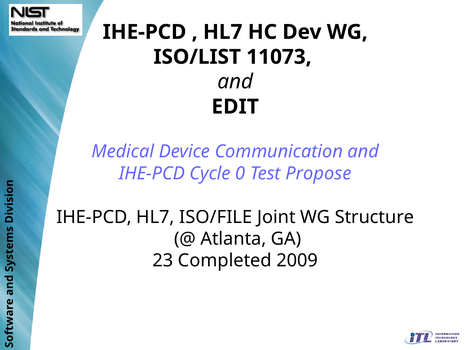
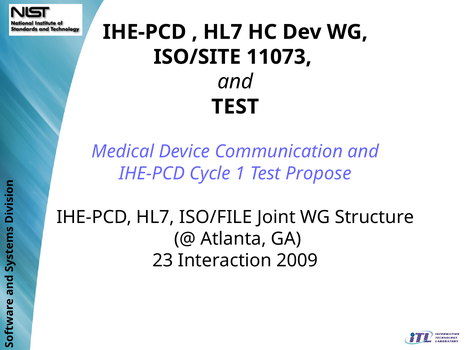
ISO/LIST: ISO/LIST -> ISO/SITE (197, 57)
EDIT: EDIT -> TEST (235, 107)
0: 0 -> 1 (240, 174)
Completed: Completed -> Interaction (225, 261)
